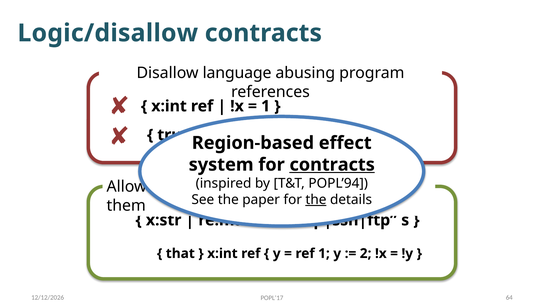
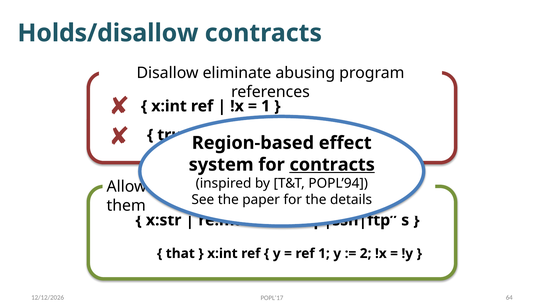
Logic/disallow: Logic/disallow -> Holds/disallow (108, 33)
language: language -> eliminate (237, 73)
the underline: present -> none (316, 200)
